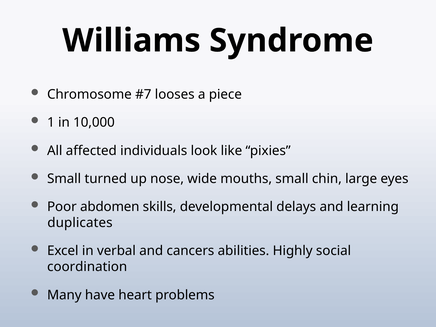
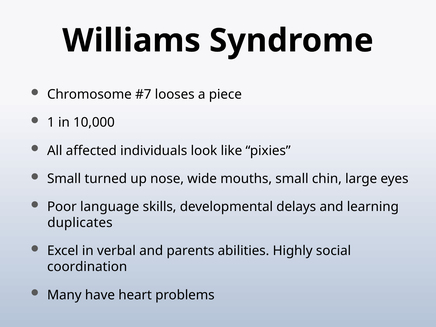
abdomen: abdomen -> language (110, 207)
cancers: cancers -> parents (190, 251)
